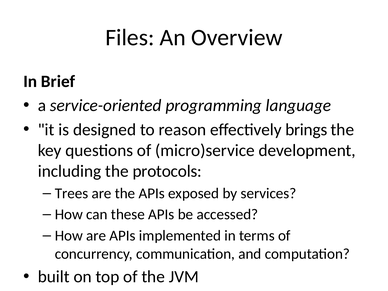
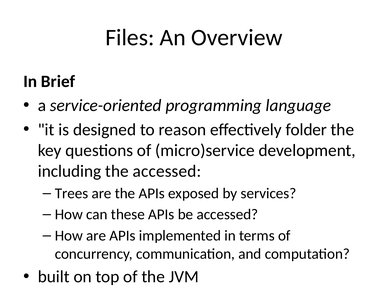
brings: brings -> folder (306, 130)
the protocols: protocols -> accessed (167, 171)
